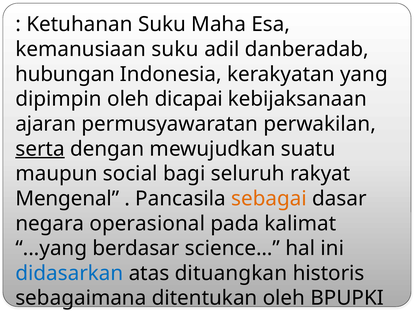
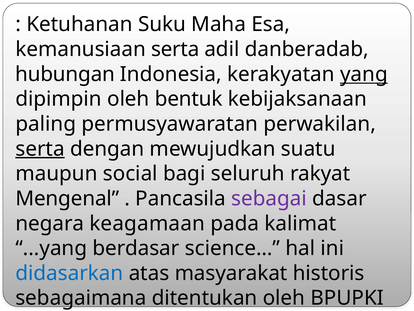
kemanusiaan suku: suku -> serta (175, 49)
yang underline: none -> present (364, 74)
dicapai: dicapai -> bentuk (189, 99)
ajaran: ajaran -> paling (46, 124)
sebagai colour: orange -> purple (269, 198)
operasional: operasional -> keagamaan (147, 223)
dituangkan: dituangkan -> masyarakat (231, 273)
